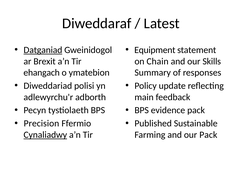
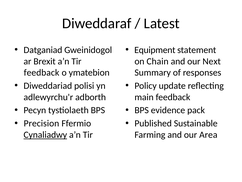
Datganiad underline: present -> none (43, 50)
Skills: Skills -> Next (212, 61)
ehangach: ehangach -> feedback (42, 72)
our Pack: Pack -> Area (208, 134)
